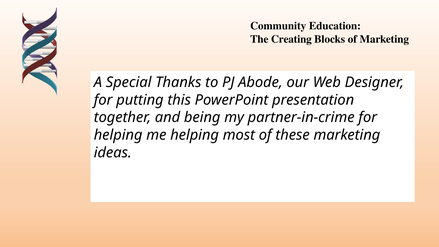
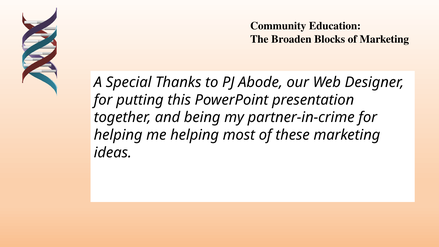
Creating: Creating -> Broaden (291, 39)
